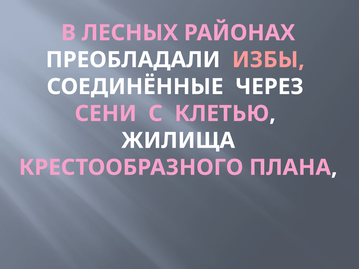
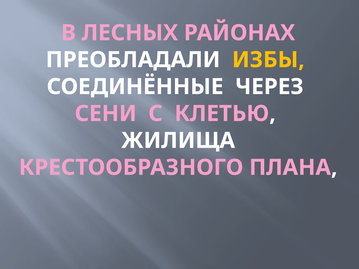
ИЗБЫ colour: pink -> yellow (268, 60)
